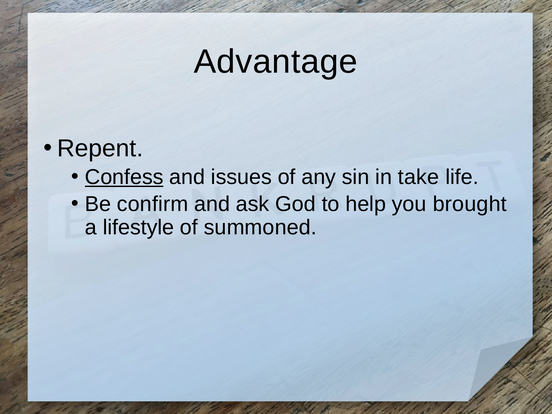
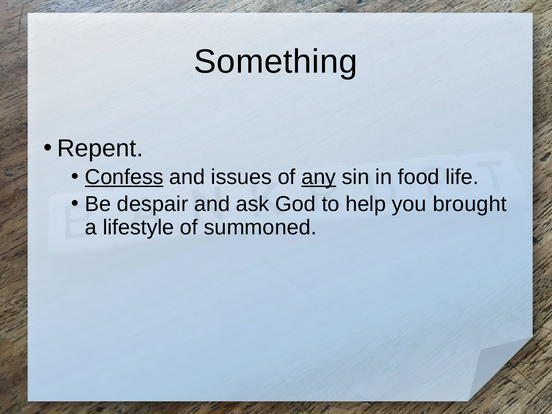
Advantage: Advantage -> Something (276, 62)
any underline: none -> present (319, 177)
take: take -> food (419, 177)
confirm: confirm -> despair (153, 204)
